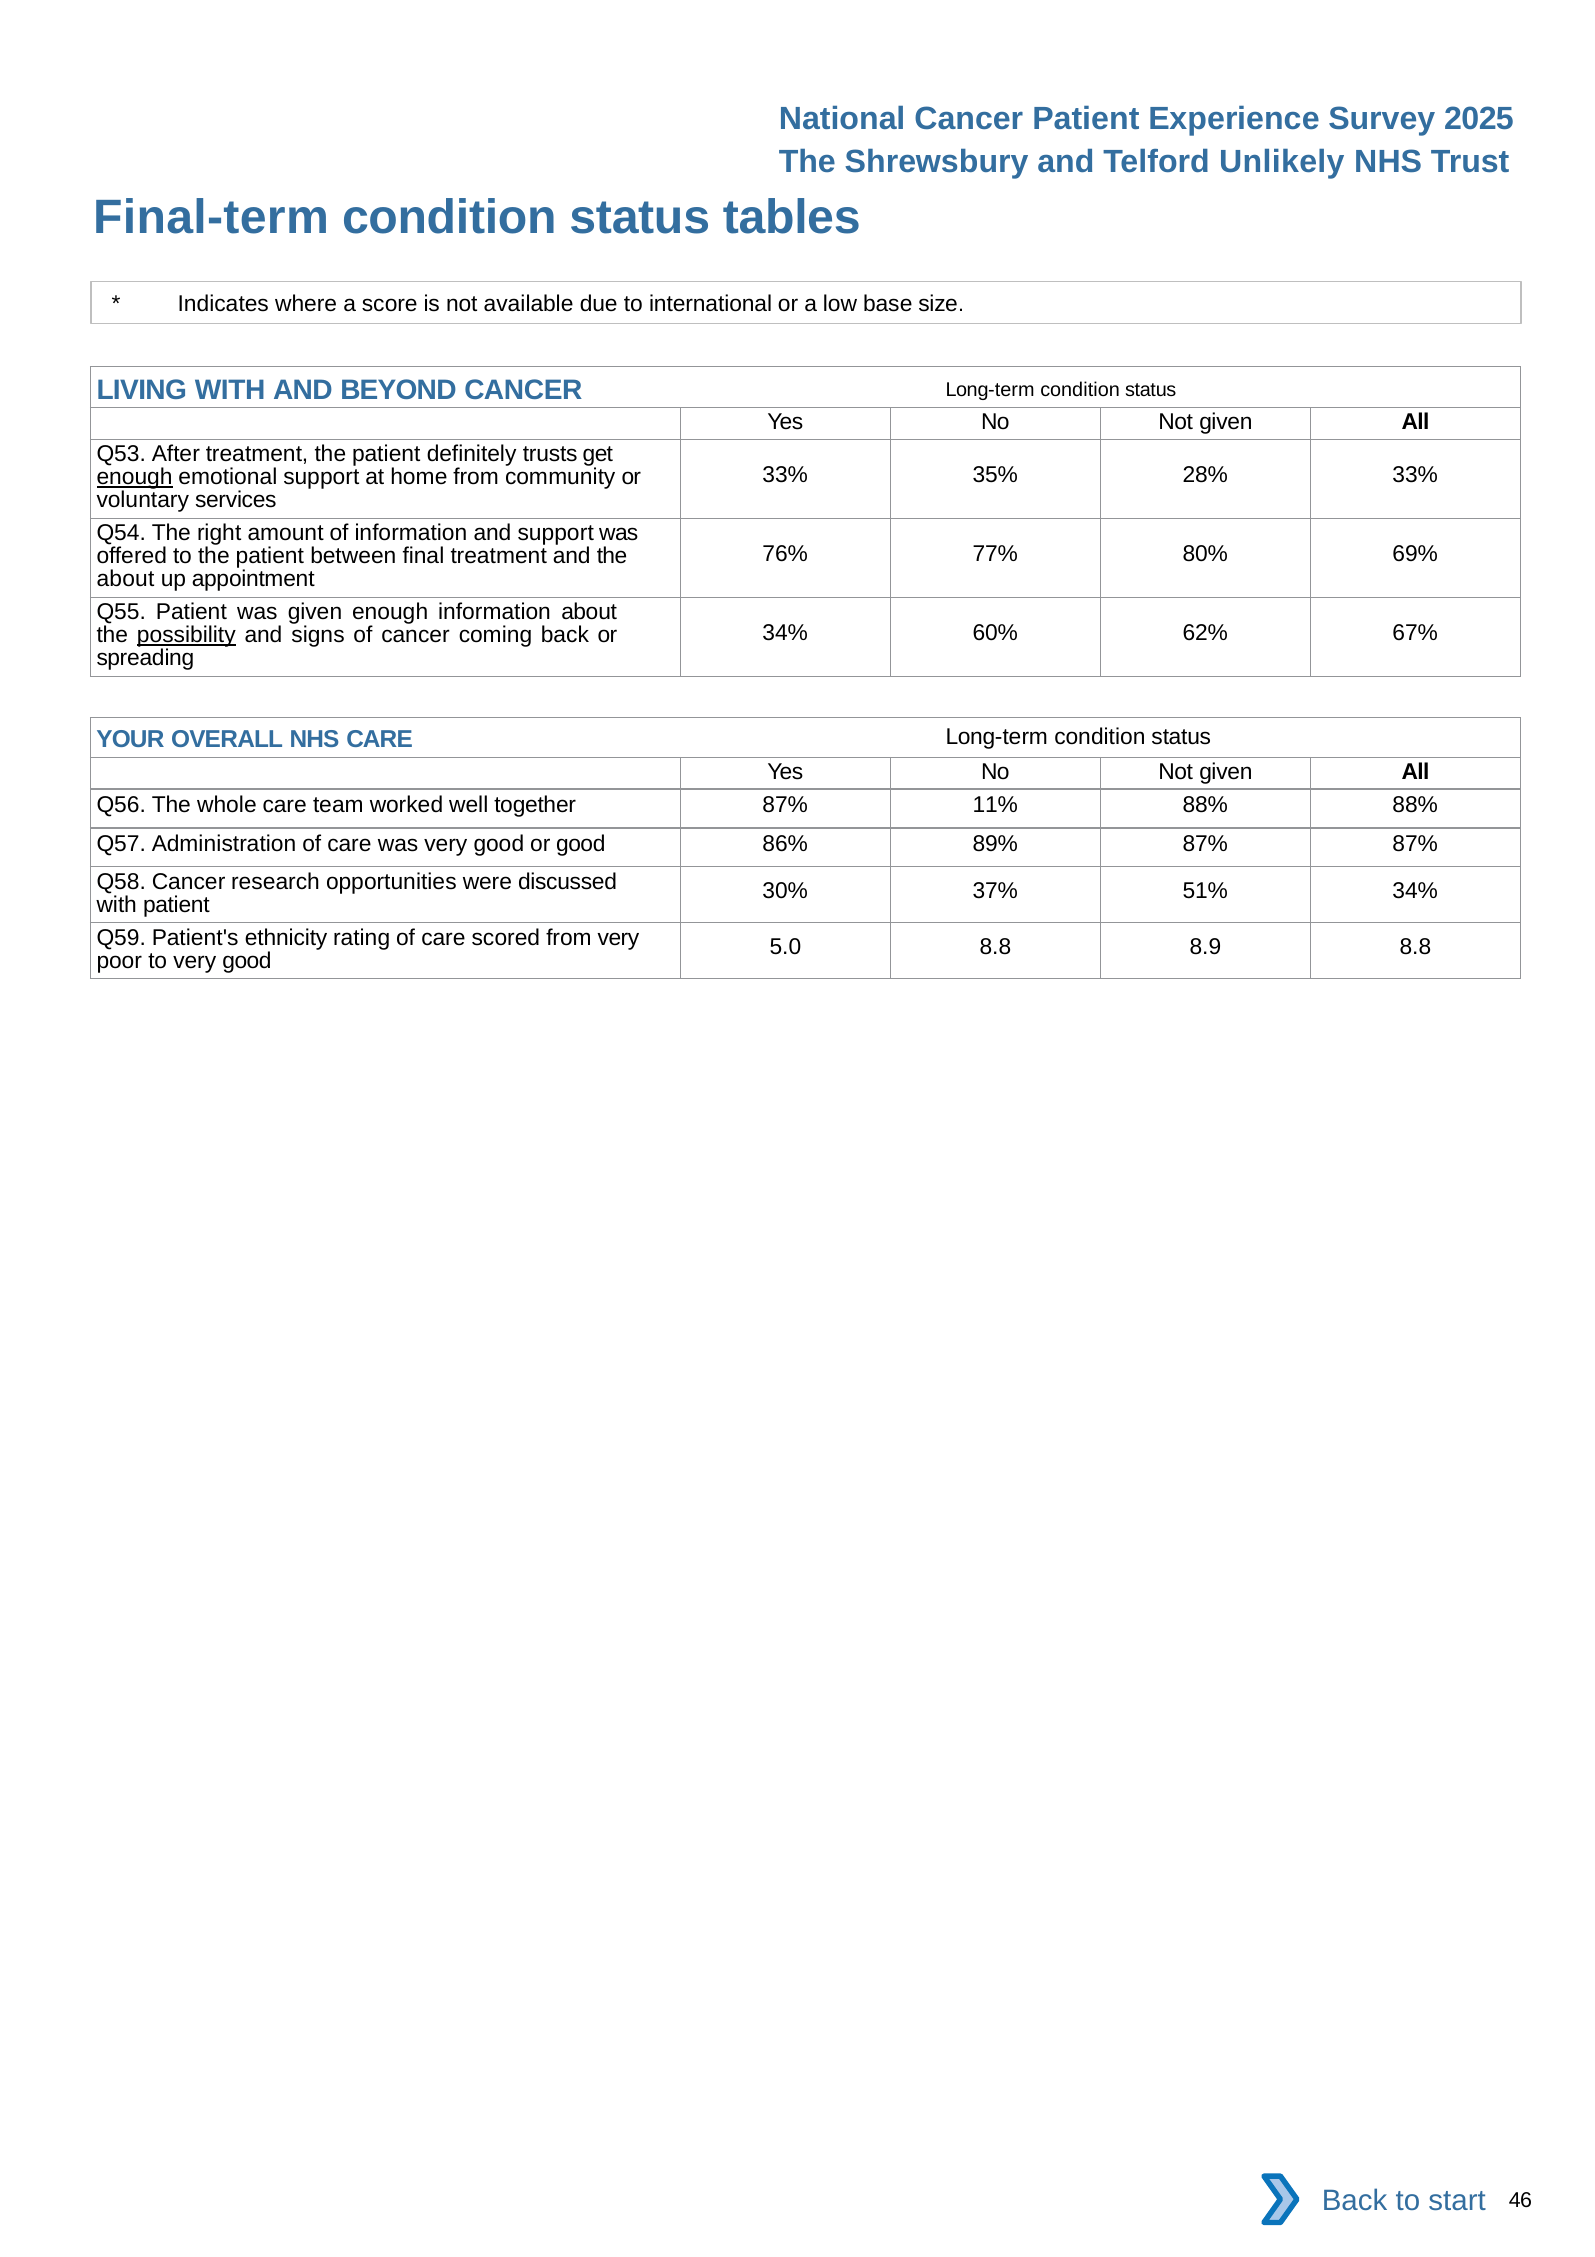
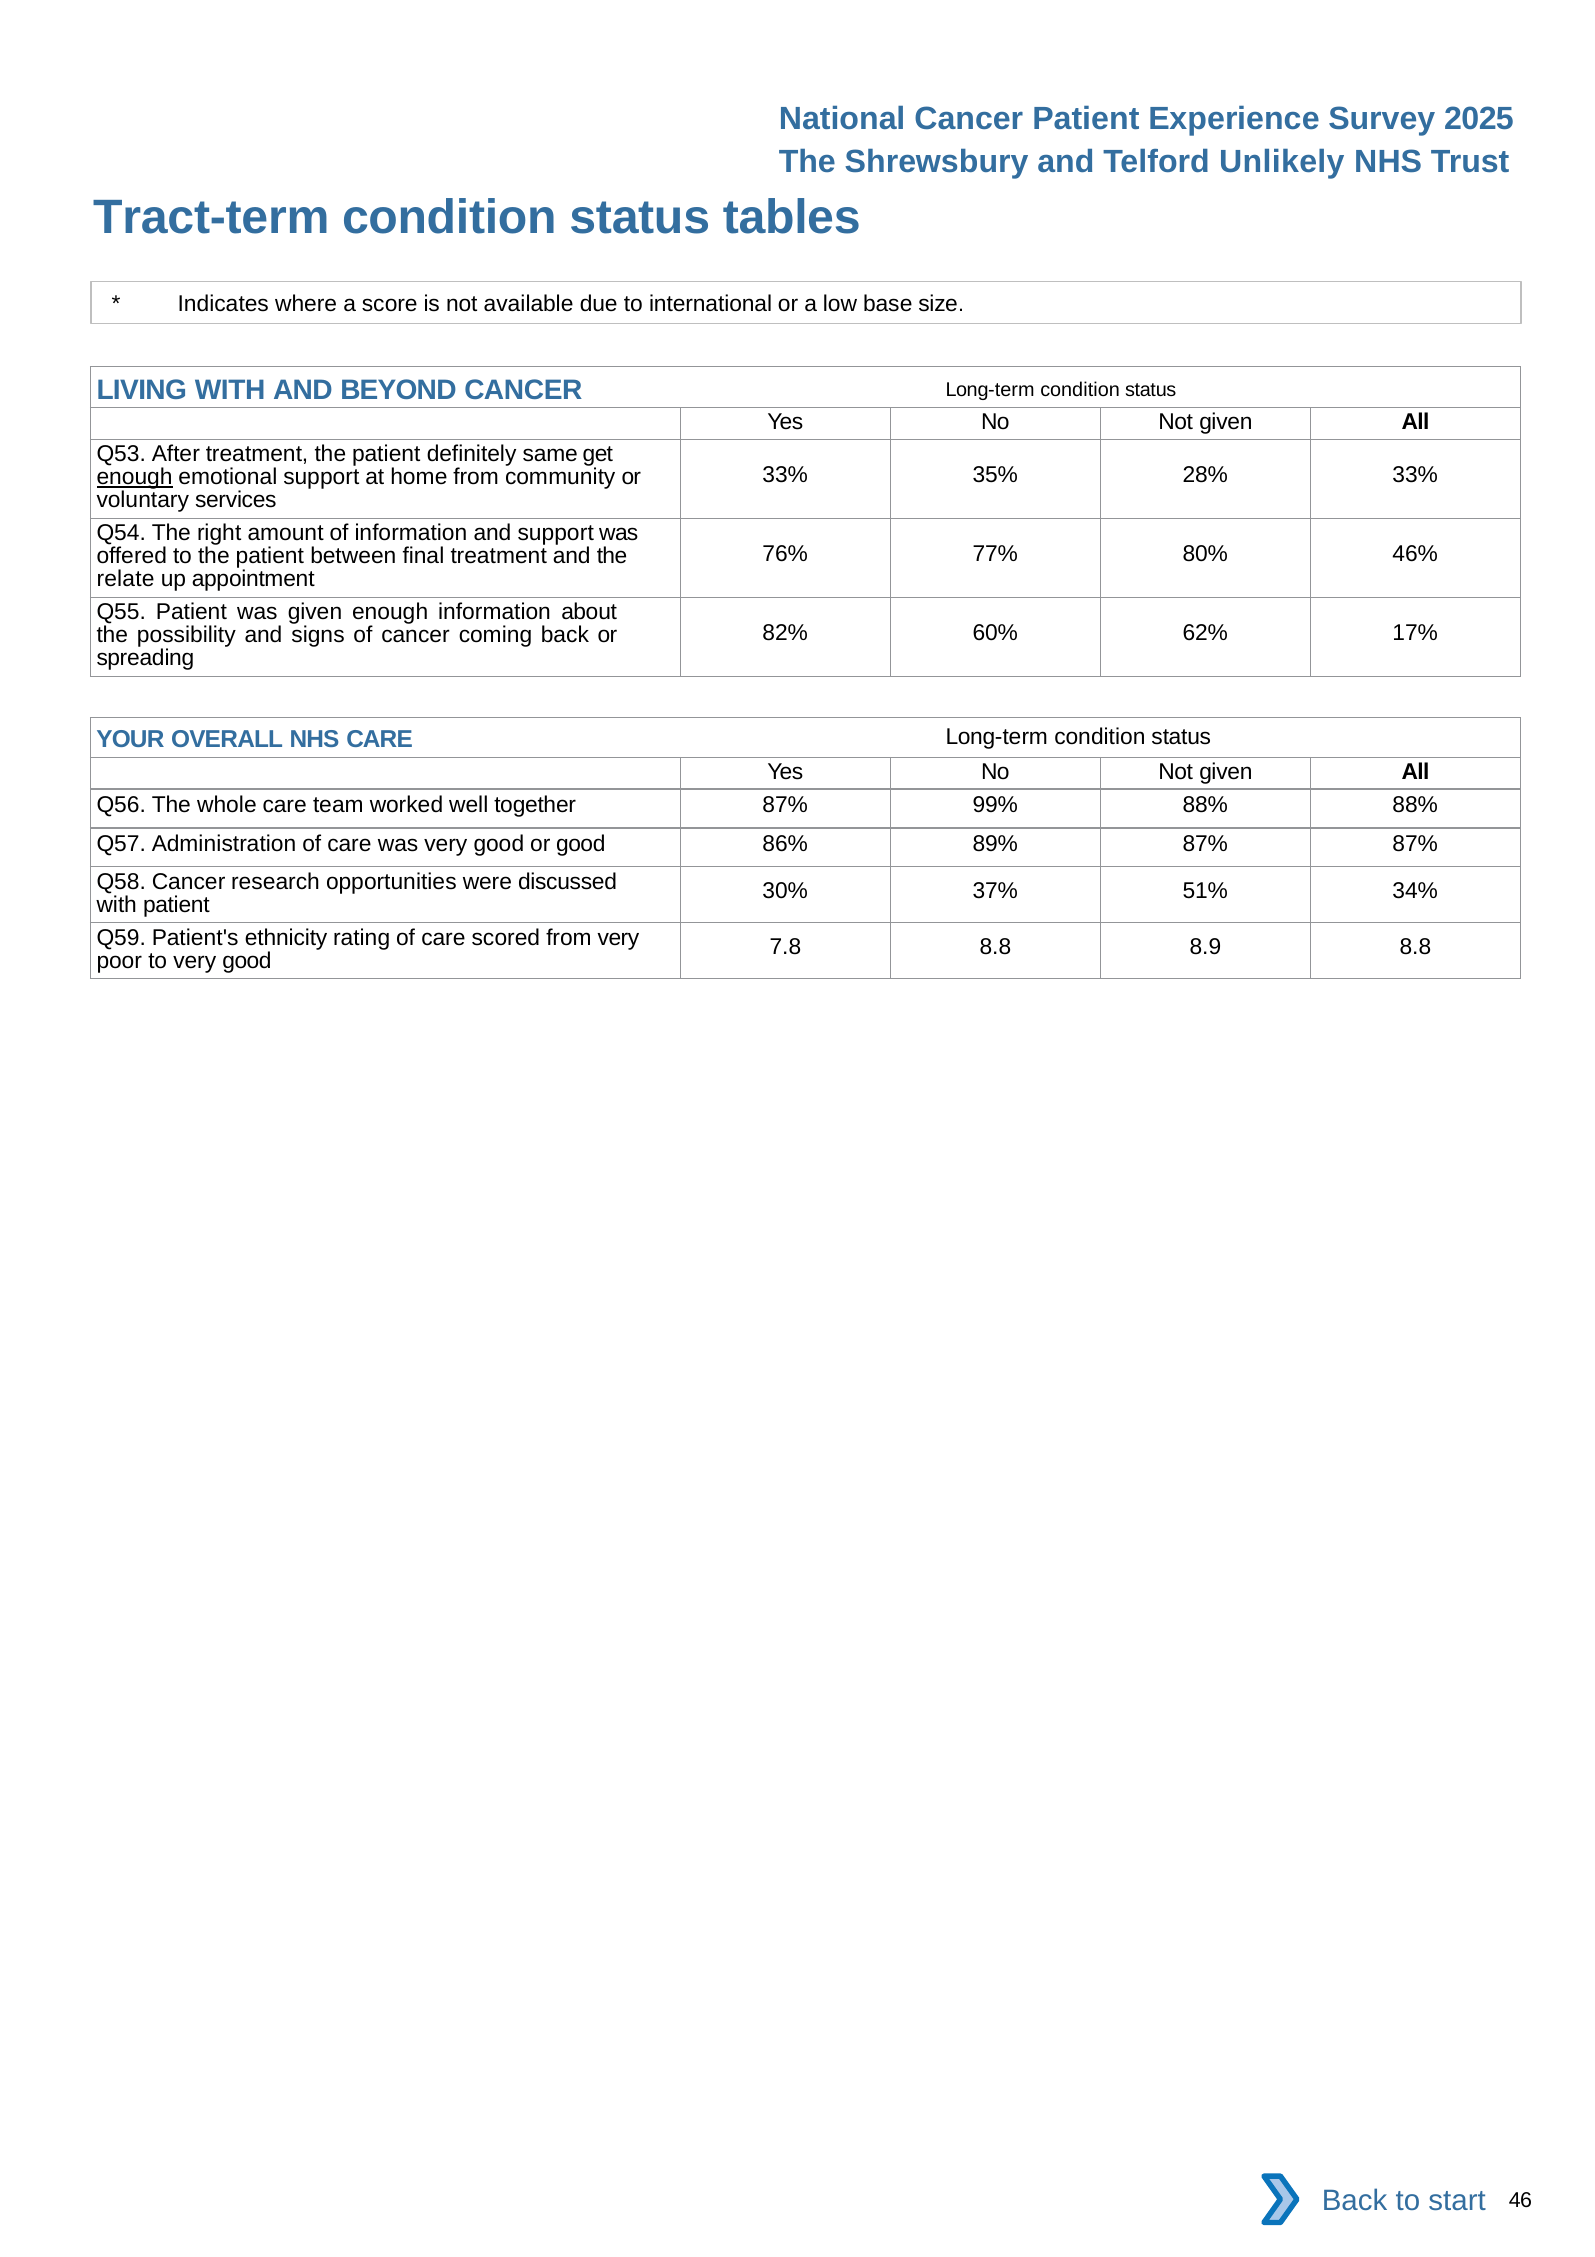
Final-term: Final-term -> Tract-term (211, 218)
trusts: trusts -> same (550, 454)
69%: 69% -> 46% (1415, 554)
about: about -> relate (126, 579)
34%: 34% -> 82% (785, 633)
67%: 67% -> 17% (1415, 633)
possibility underline: present -> none (186, 635)
11%: 11% -> 99% (995, 805)
5.0: 5.0 -> 7.8 (785, 947)
